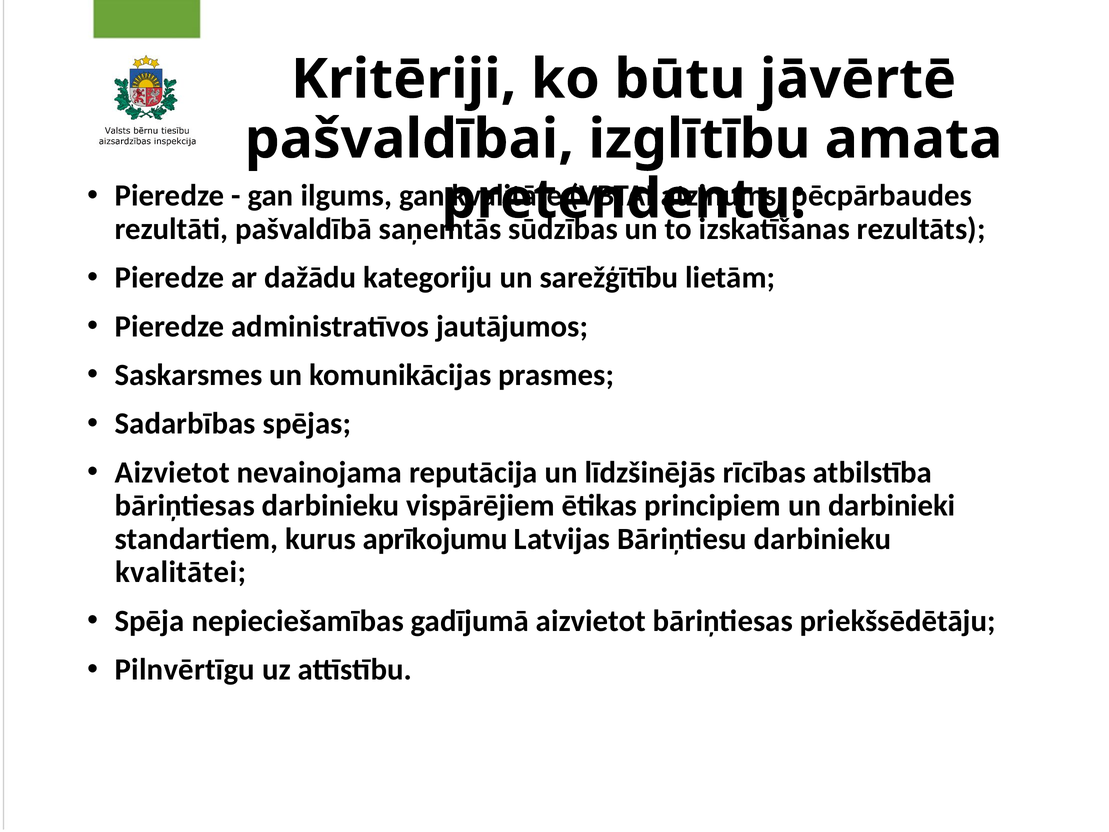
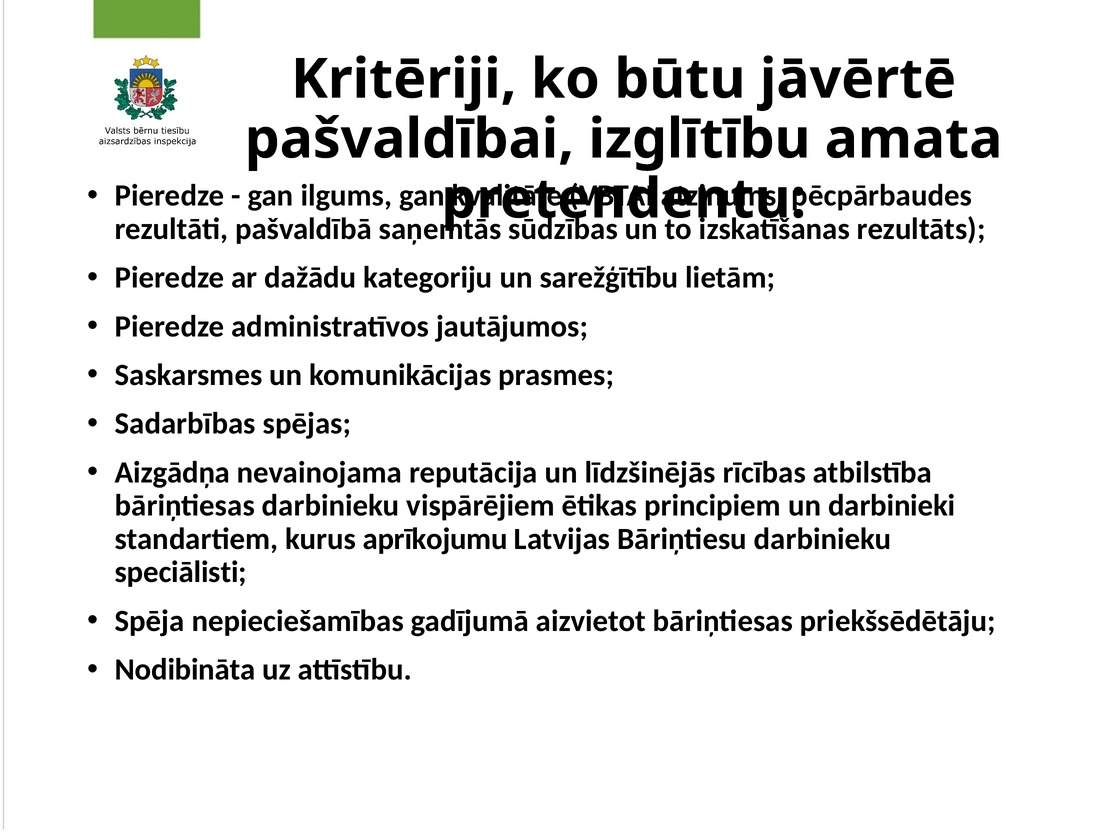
Aizvietot: Aizvietot -> Aizgādņa (172, 472)
kvalitātei: kvalitātei -> speciālisti (181, 572)
Pilnvērtīgu: Pilnvērtīgu -> Nodibināta (185, 669)
